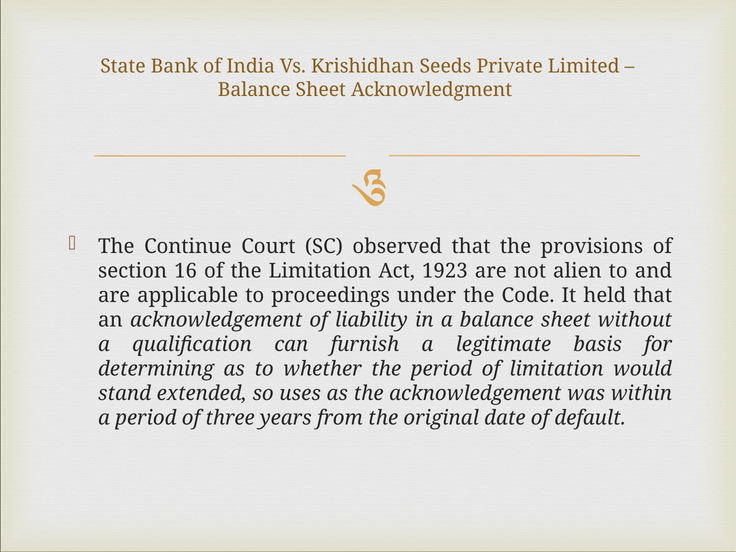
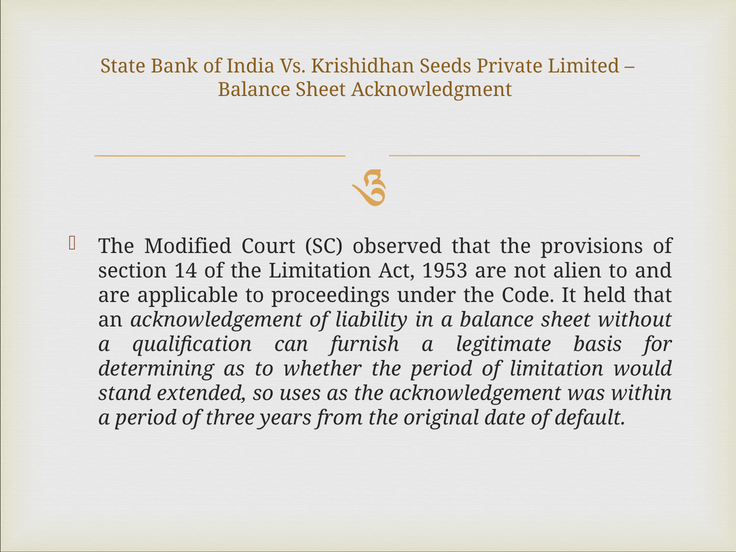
Continue: Continue -> Modified (188, 246)
16: 16 -> 14 (186, 271)
1923: 1923 -> 1953 (445, 271)
